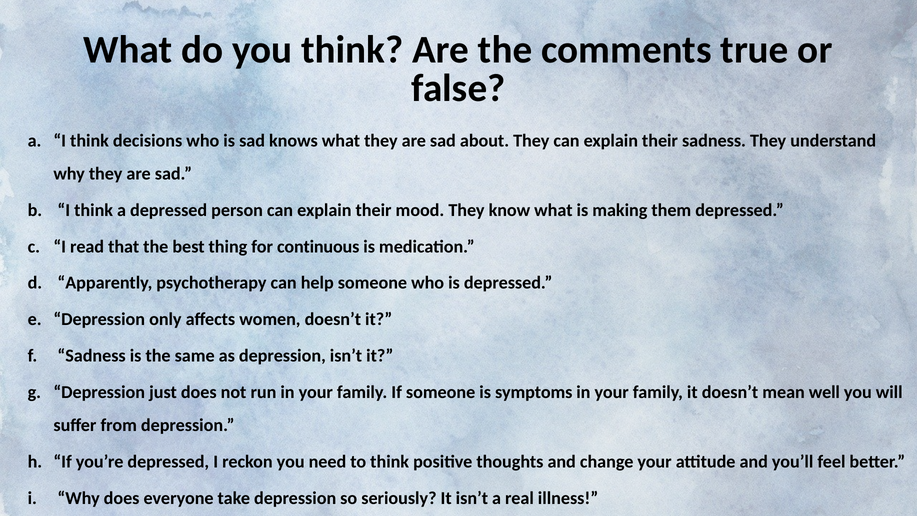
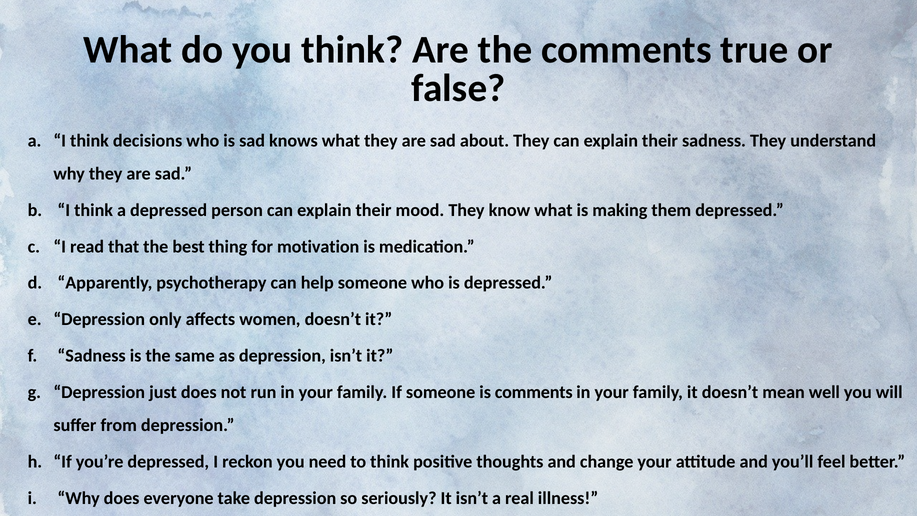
continuous: continuous -> motivation (318, 246)
is symptoms: symptoms -> comments (534, 392)
